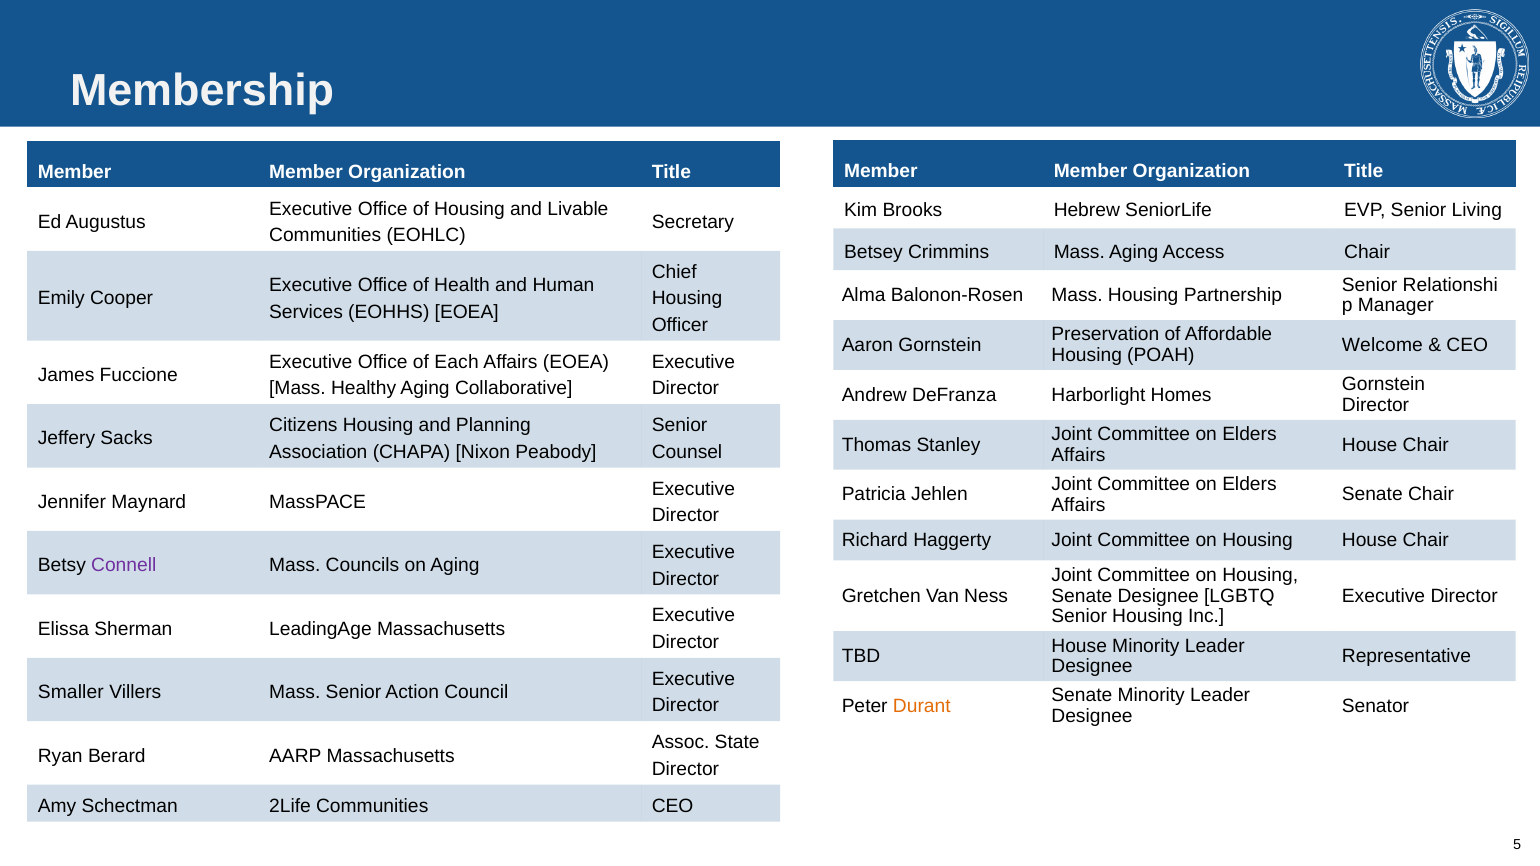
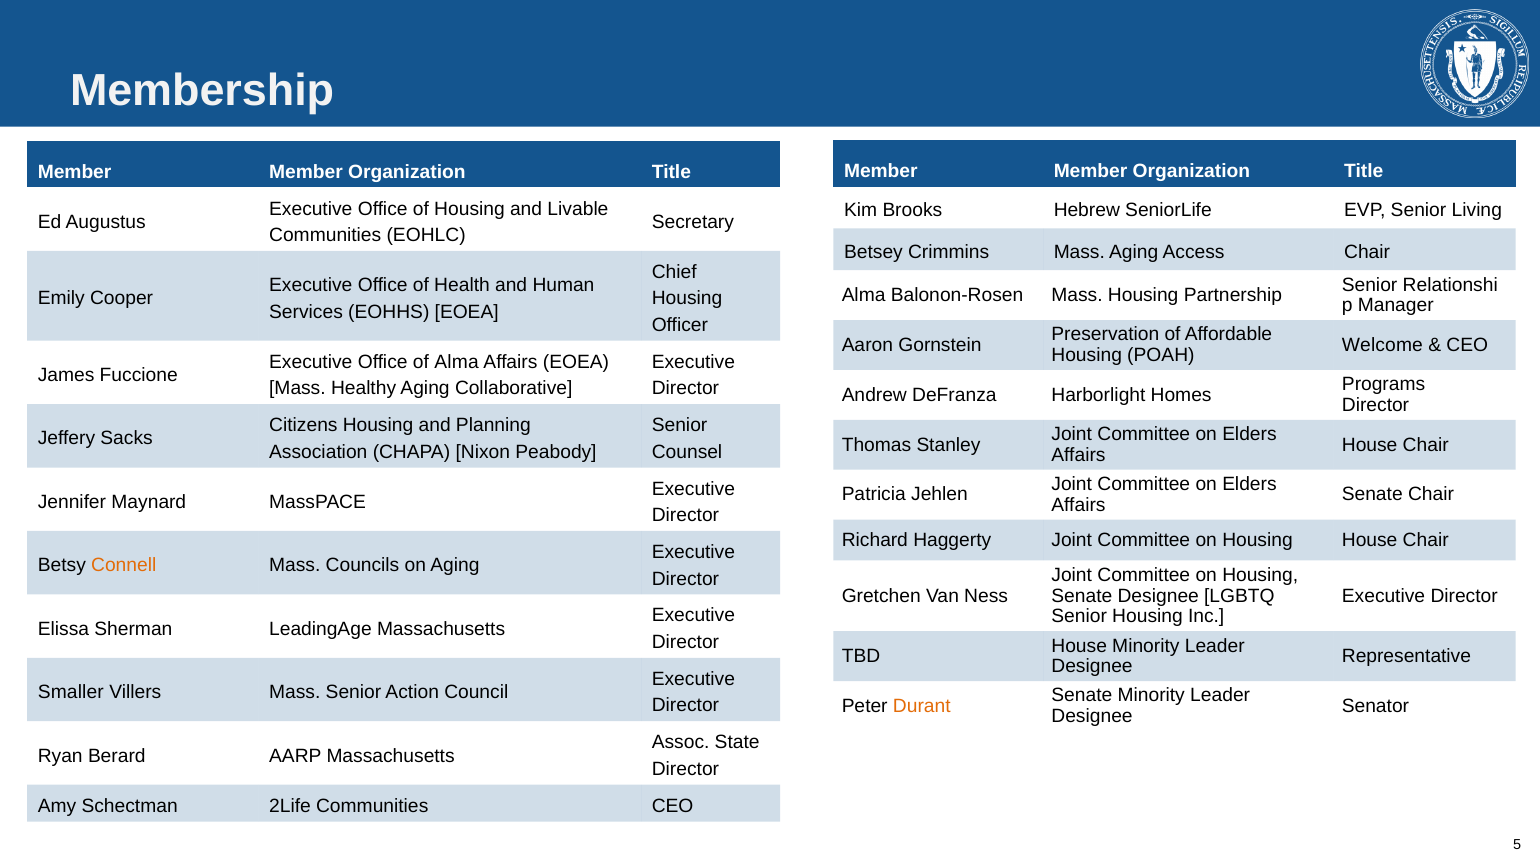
of Each: Each -> Alma (457, 362)
Gornstein: Gornstein -> Programs (1384, 385)
Connell colour: purple -> orange (124, 566)
